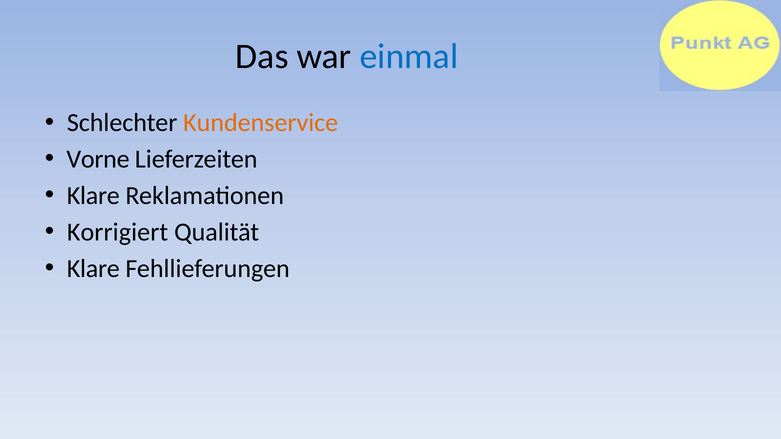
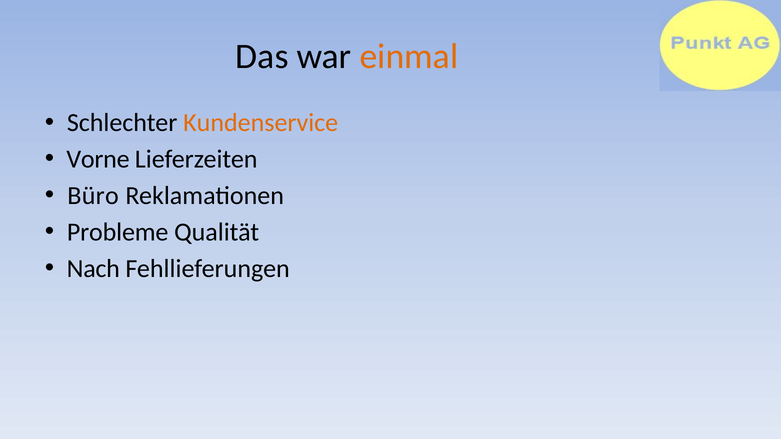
einmal colour: blue -> orange (409, 57)
Klare: Klare -> Büro (93, 196)
Korrigiert: Korrigiert -> Probleme (118, 232)
Klare: Klare -> Nach (93, 269)
